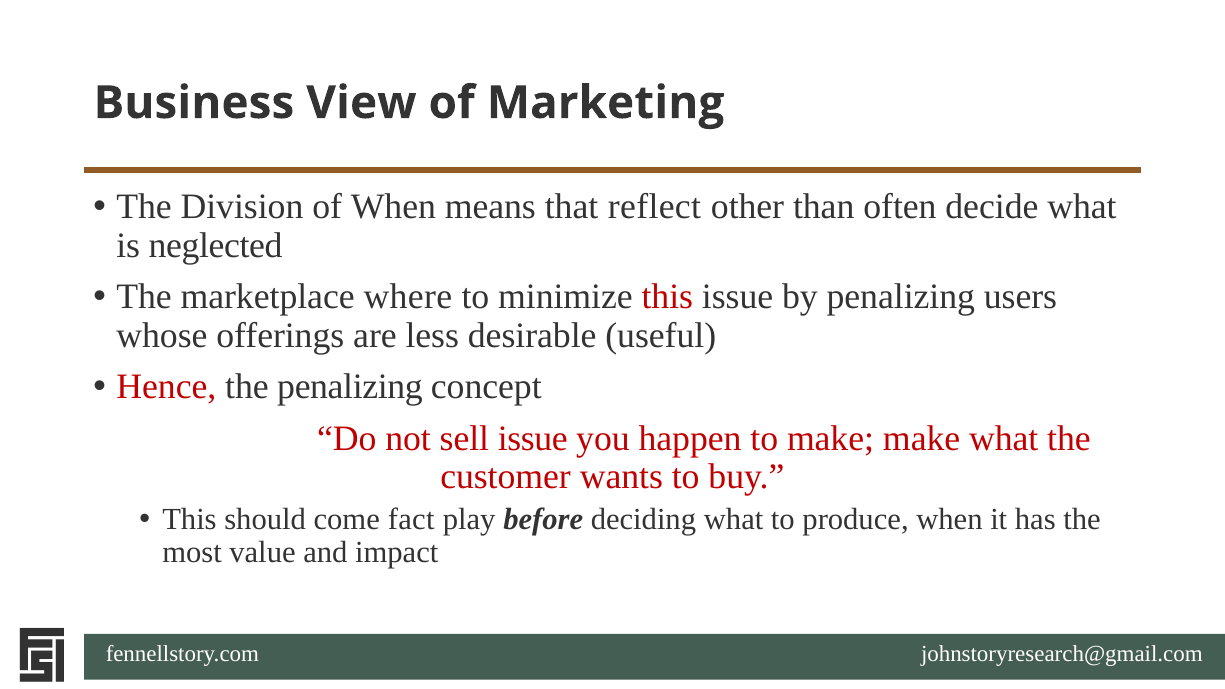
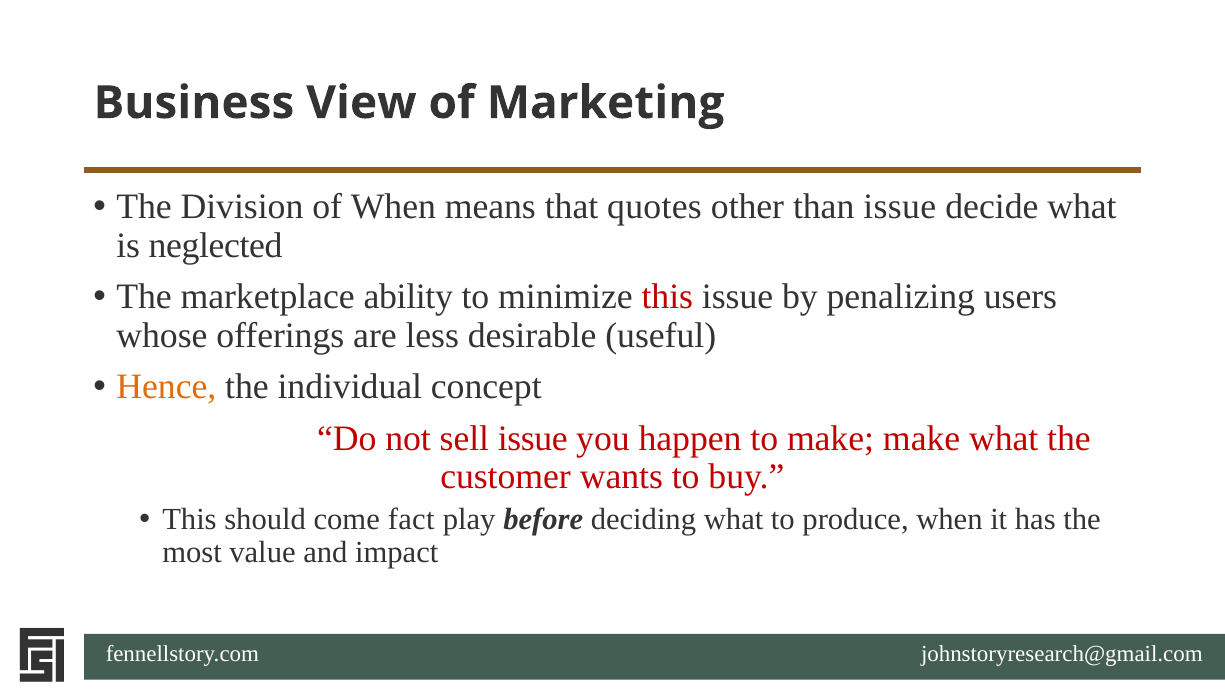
reflect: reflect -> quotes (654, 207)
than often: often -> issue (900, 207)
where: where -> ability (408, 297)
Hence colour: red -> orange (166, 387)
the penalizing: penalizing -> individual (350, 387)
